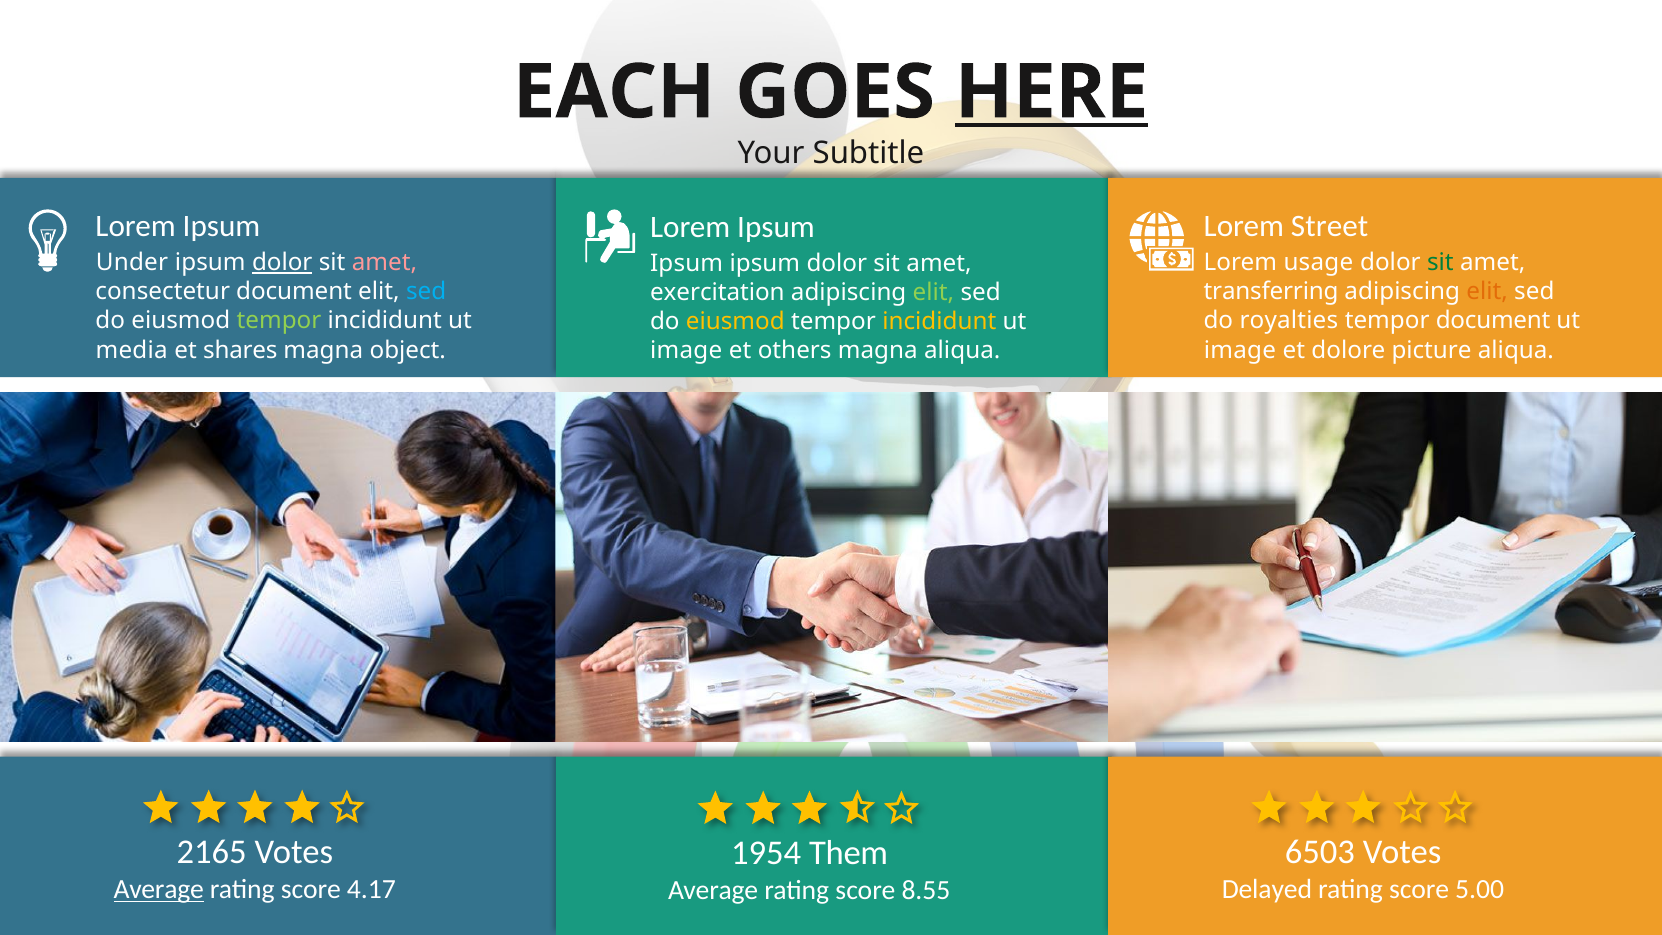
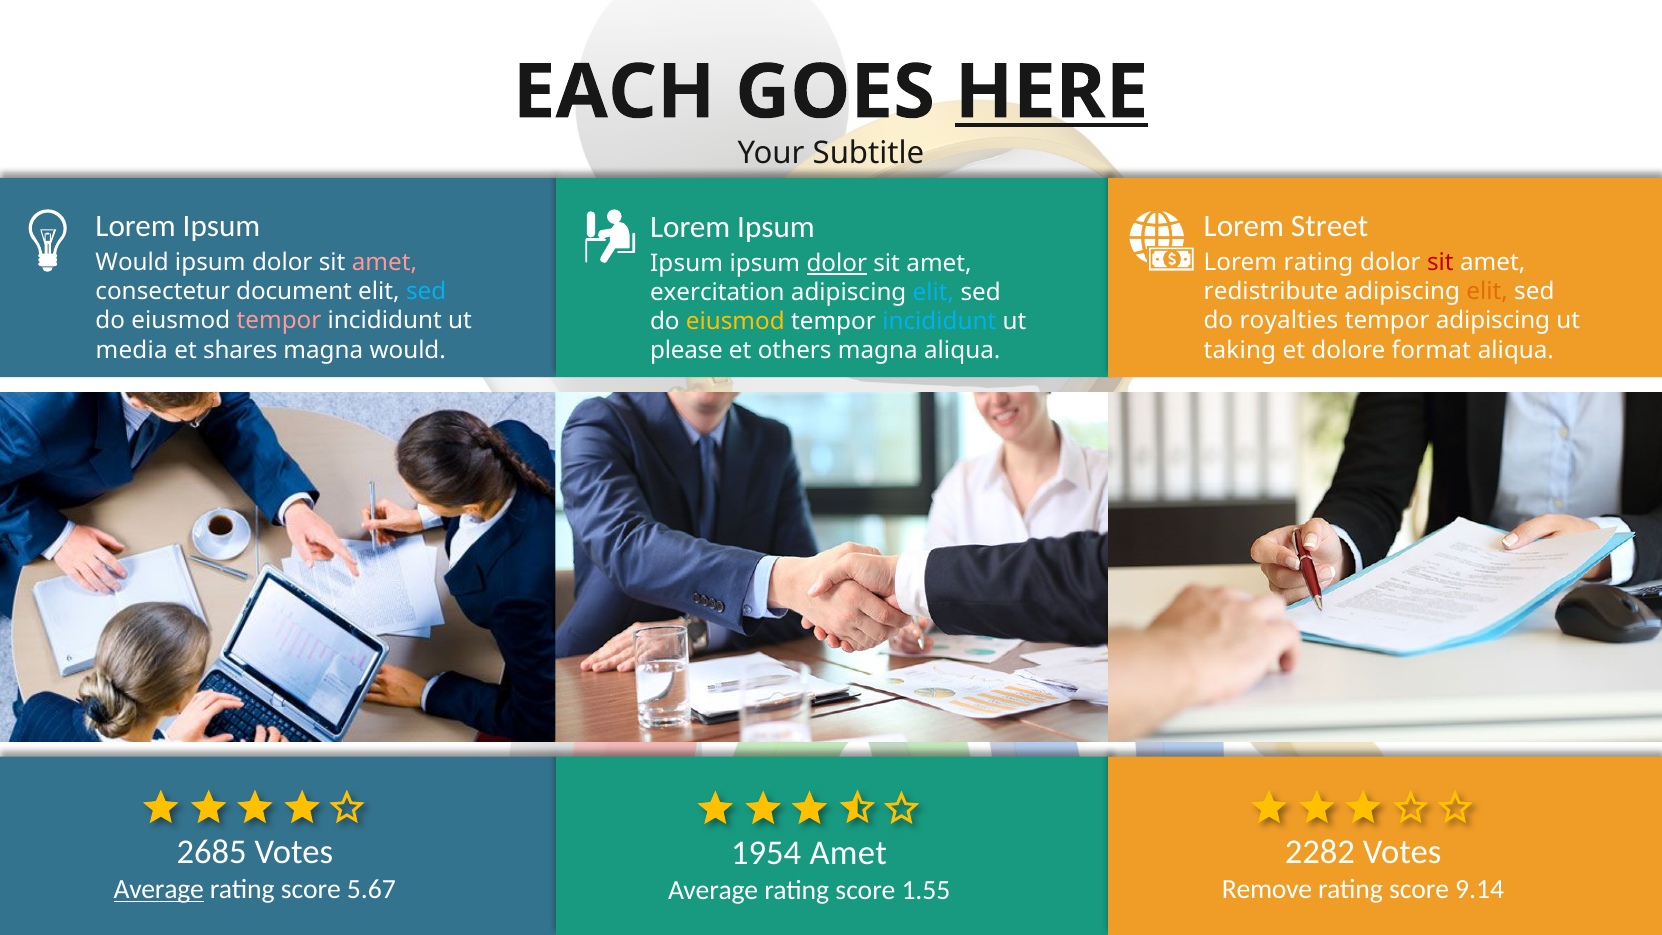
Under: Under -> Would (132, 263)
dolor underline: present -> none (282, 263)
Lorem usage: usage -> rating (1318, 263)
sit colour: green -> red (1440, 263)
dolor underline: none -> present (837, 264)
transferring: transferring -> redistribute (1271, 292)
elit colour: light green -> light blue (933, 293)
tempor colour: light green -> pink (279, 321)
tempor document: document -> adipiscing (1493, 321)
incididunt colour: yellow -> light blue (939, 322)
magna object: object -> would (408, 350)
image: image -> taking (1240, 350)
picture: picture -> format (1431, 350)
image: image -> please (686, 351)
2165: 2165 -> 2685 (212, 852)
6503: 6503 -> 2282 (1320, 852)
1954 Them: Them -> Amet (848, 853)
4.17: 4.17 -> 5.67 (371, 889)
Delayed: Delayed -> Remove (1267, 889)
5.00: 5.00 -> 9.14 (1480, 889)
8.55: 8.55 -> 1.55 (926, 890)
